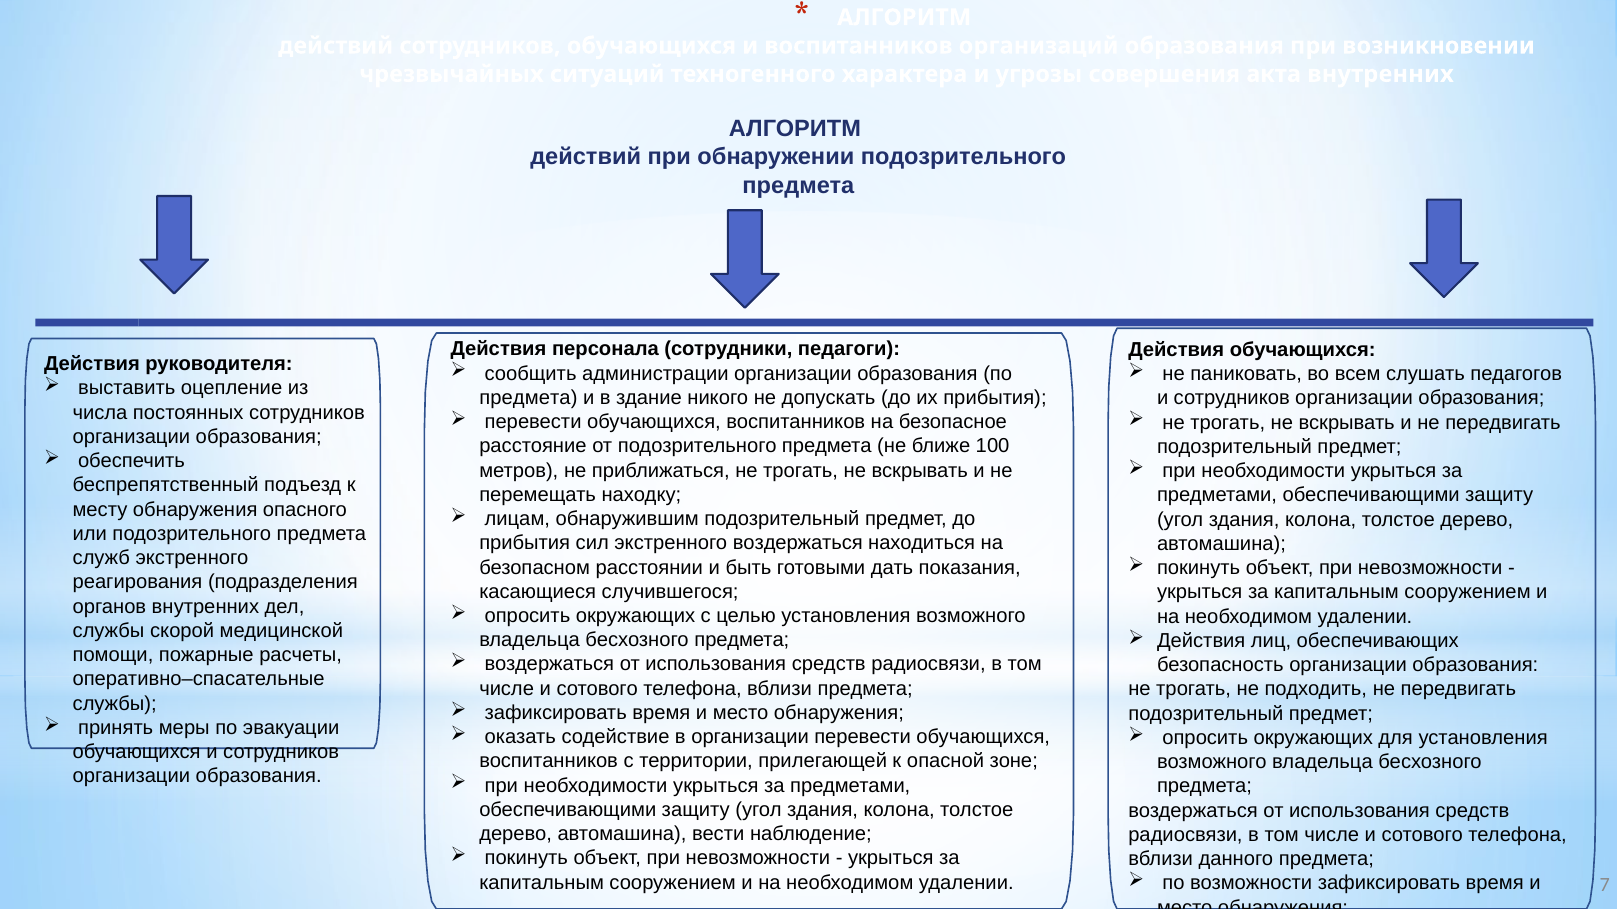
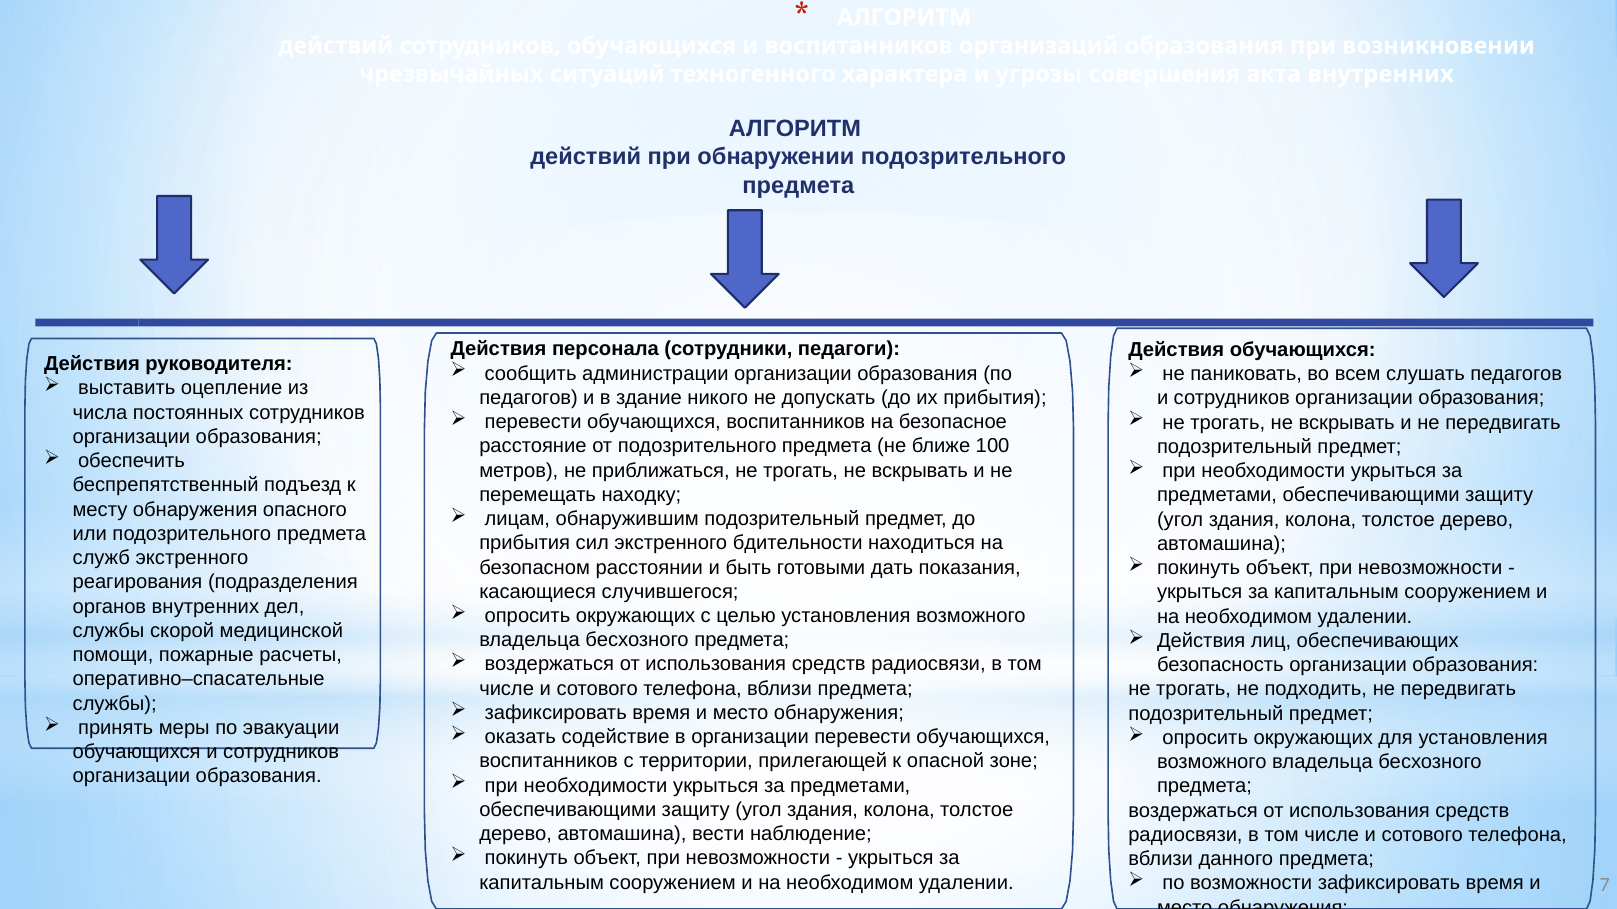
предмета: предмета -> педагогов (529, 398)
экстренного воздержаться: воздержаться -> бдительности (798, 543)
